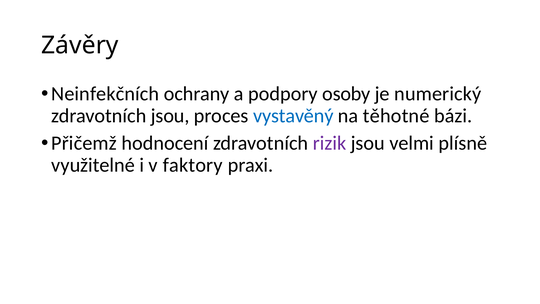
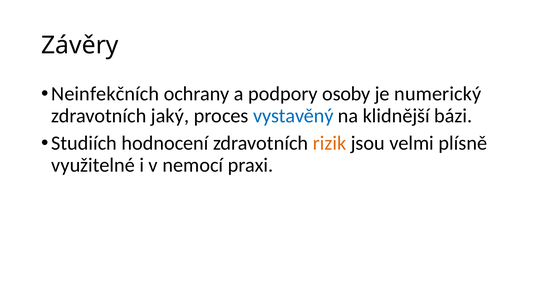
zdravotních jsou: jsou -> jaký (170, 116)
těhotné: těhotné -> klidnější (396, 116)
Přičemž: Přičemž -> Studiích (84, 143)
rizik colour: purple -> orange (329, 143)
faktory: faktory -> nemocí (193, 165)
